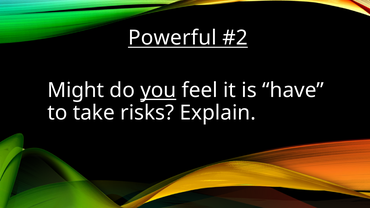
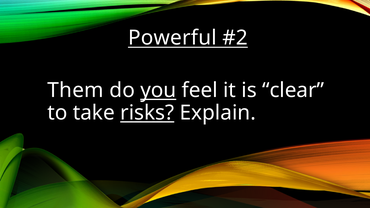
Might: Might -> Them (76, 90)
have: have -> clear (293, 90)
risks underline: none -> present (147, 113)
